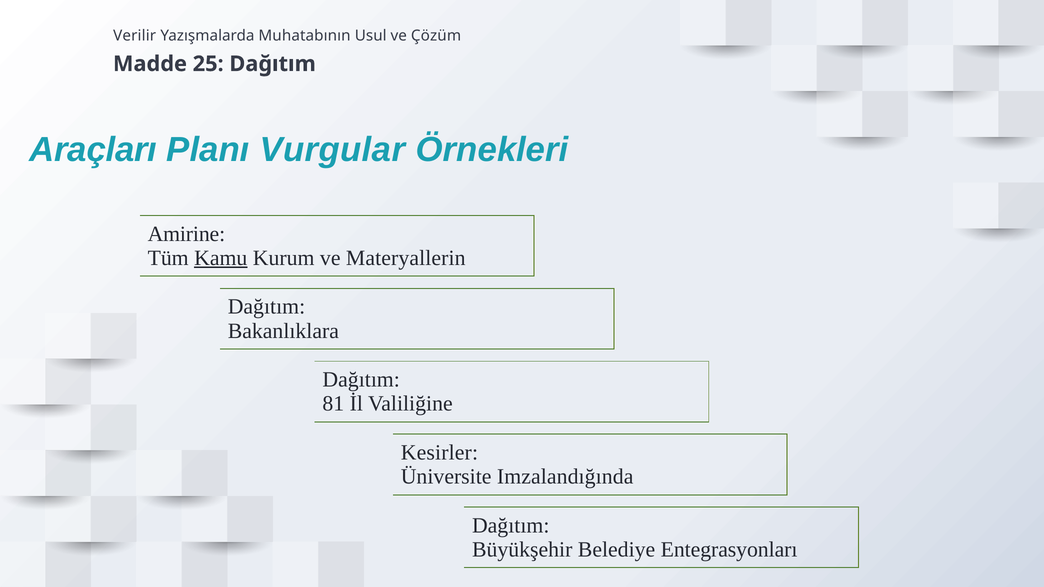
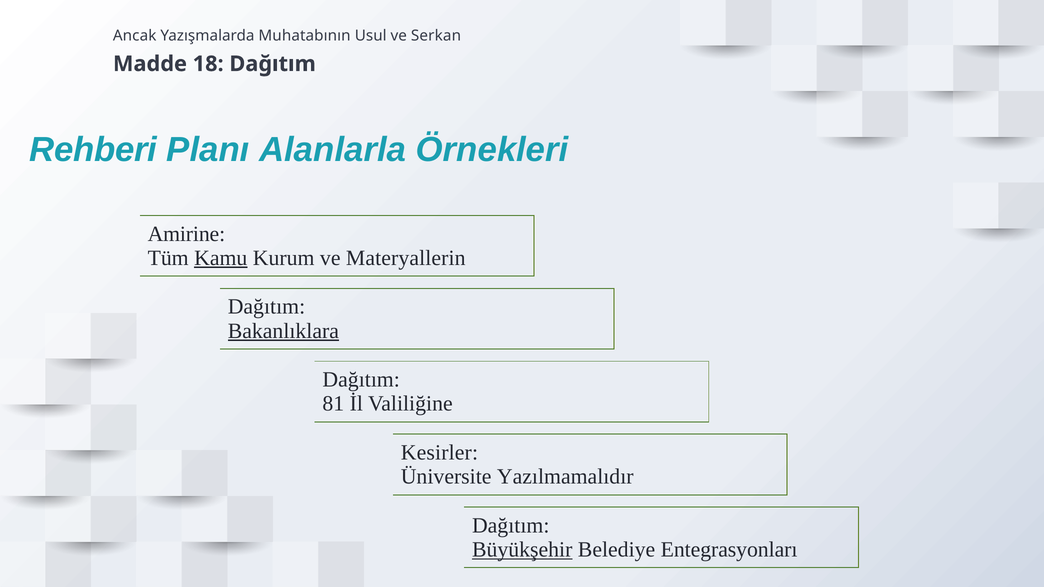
Verilir: Verilir -> Ancak (135, 36)
Çözüm: Çözüm -> Serkan (436, 36)
25: 25 -> 18 (208, 64)
Araçları: Araçları -> Rehberi (93, 150)
Vurgular: Vurgular -> Alanlarla (333, 150)
Bakanlıklara underline: none -> present (283, 331)
Imzalandığında: Imzalandığında -> Yazılmamalıdır (565, 477)
Büyükşehir underline: none -> present (522, 550)
